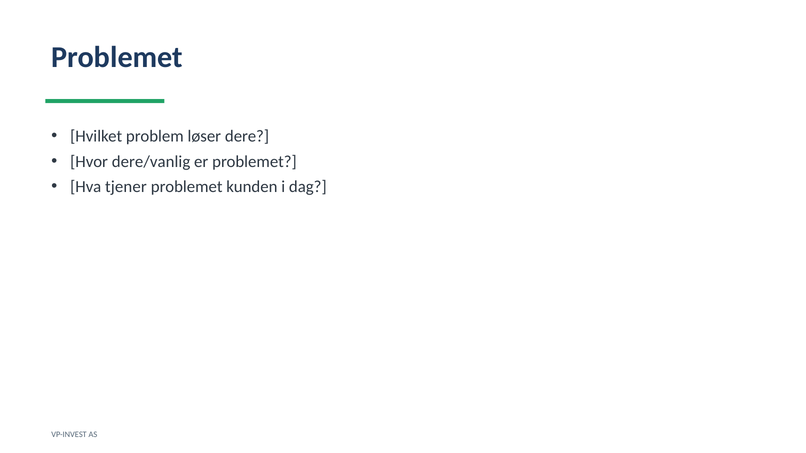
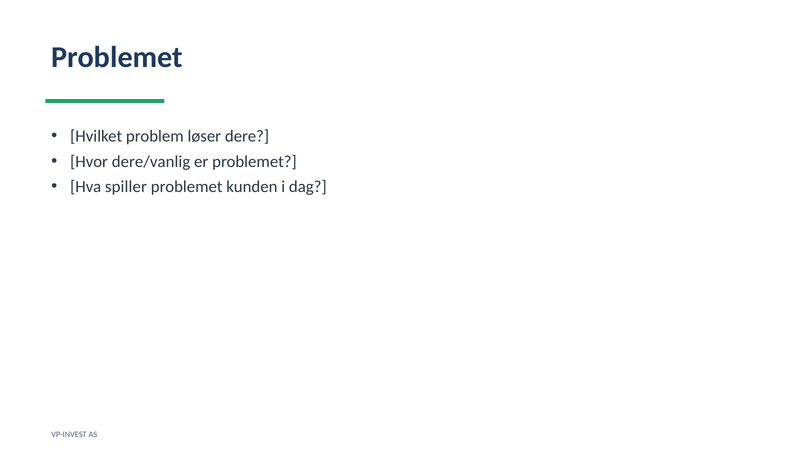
tjener: tjener -> spiller (126, 187)
